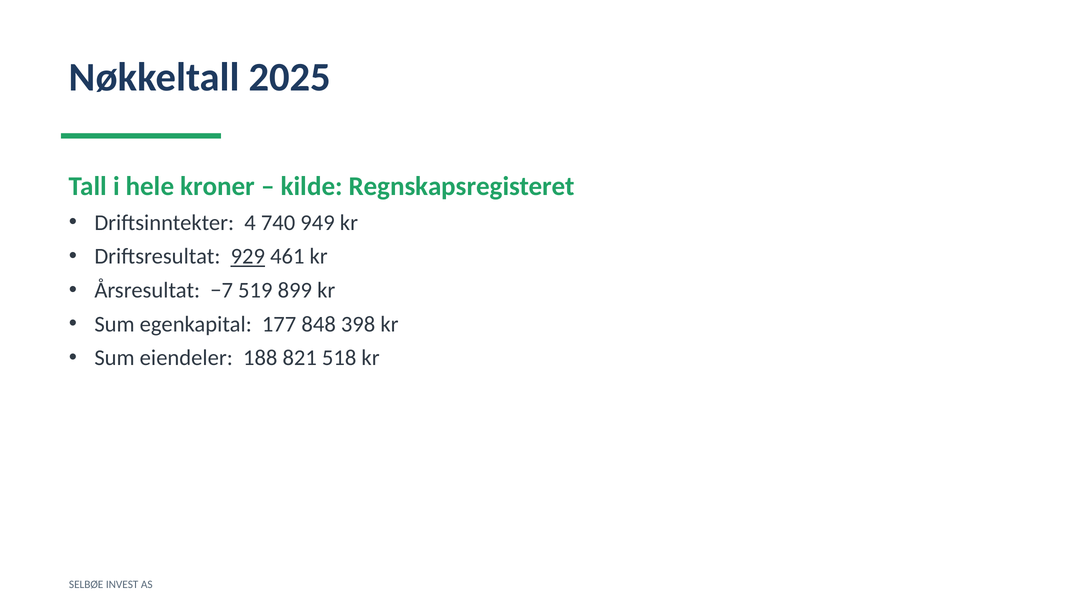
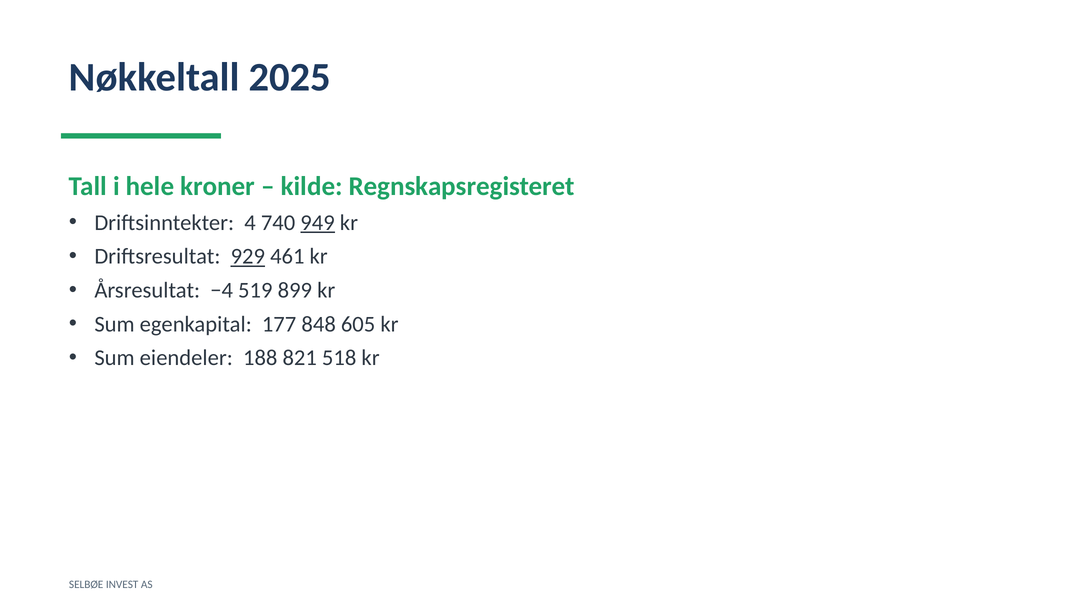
949 underline: none -> present (318, 223)
−7: −7 -> −4 (222, 291)
398: 398 -> 605 (358, 325)
